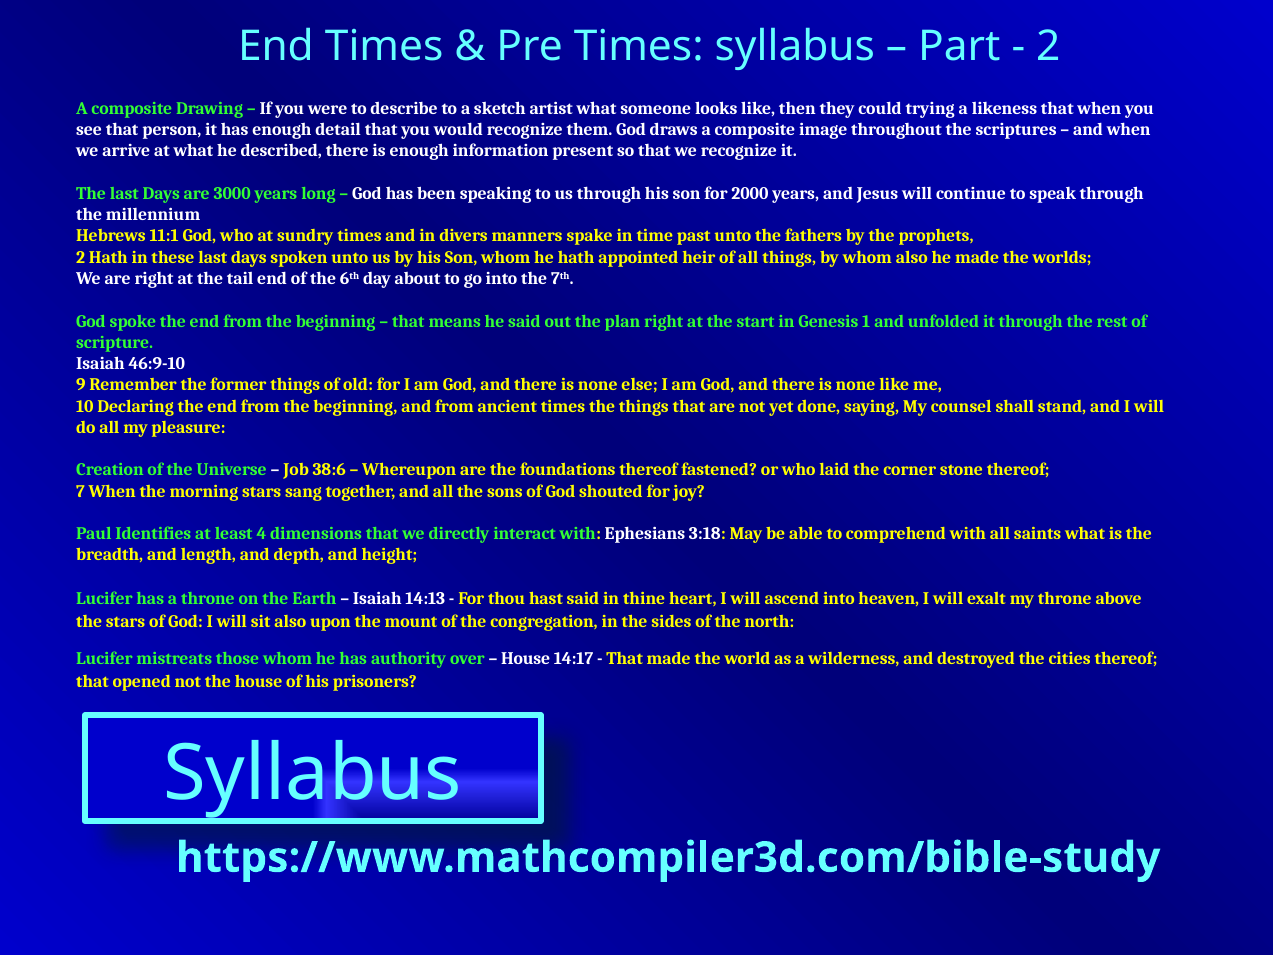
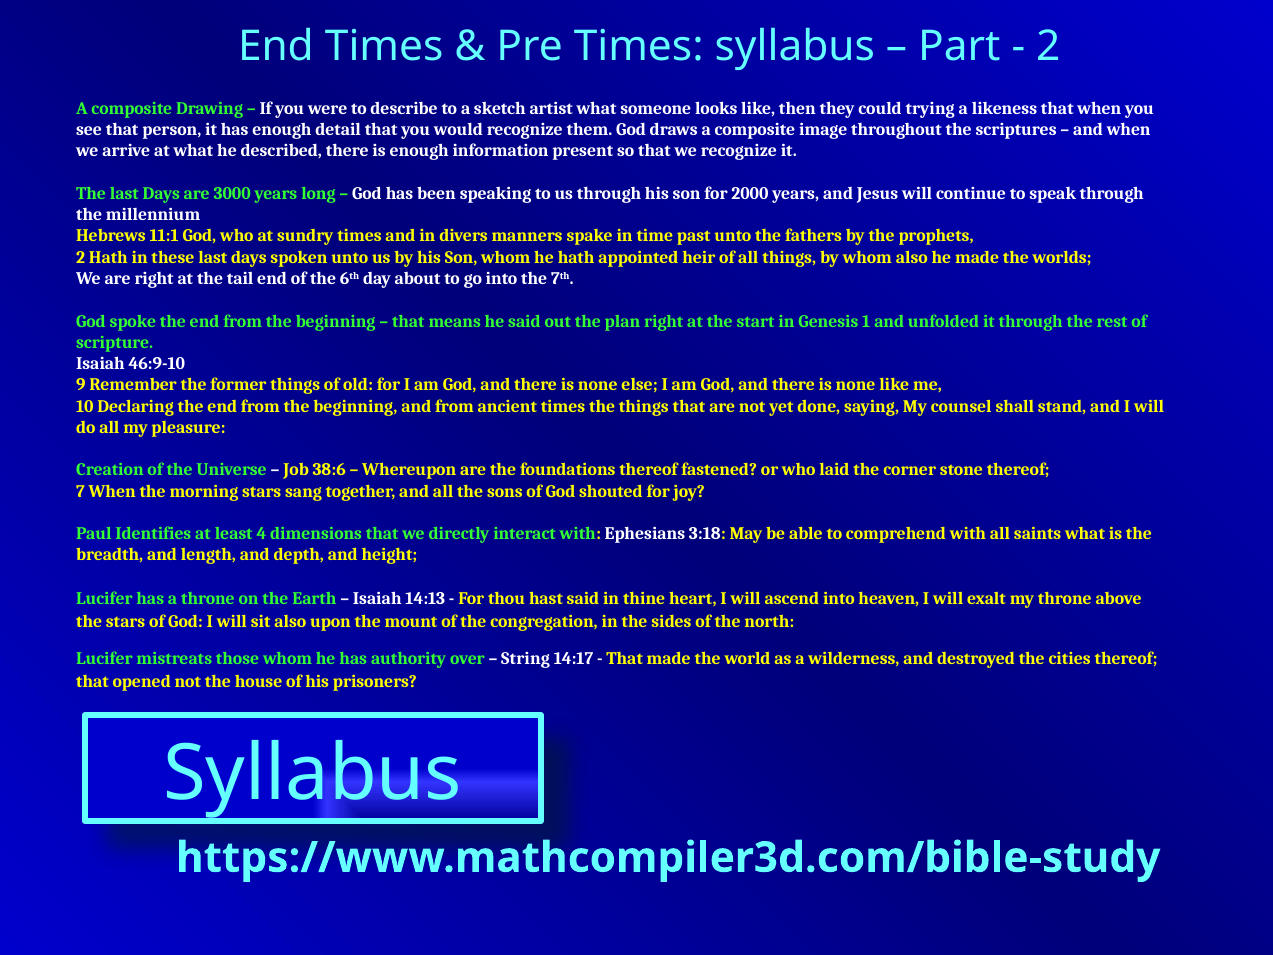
House: House -> String (525, 658)
